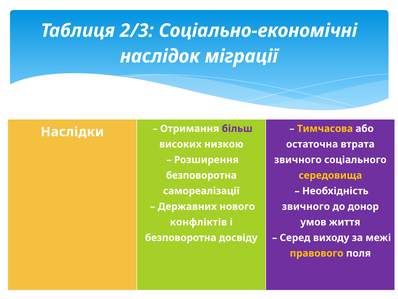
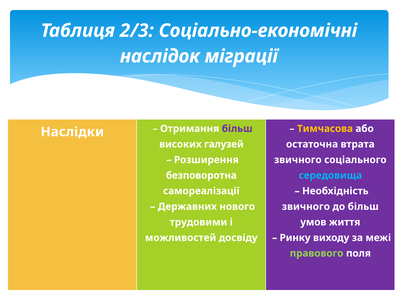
низкою: низкою -> галузей (224, 144)
середовища colour: yellow -> light blue (330, 175)
до донор: донор -> більш (363, 206)
конфліктів: конфліктів -> трудовими (198, 222)
Серед: Серед -> Ринку (295, 237)
безповоротна: безповоротна -> можливостей (181, 237)
правового colour: yellow -> light green (317, 253)
